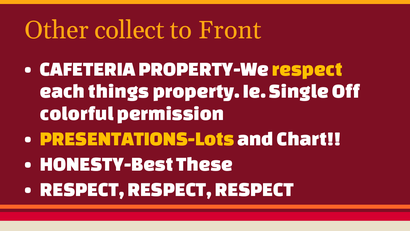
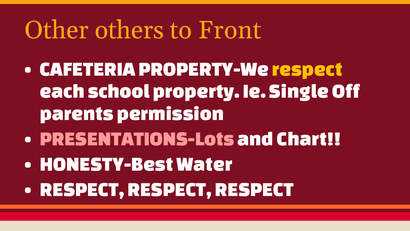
collect: collect -> others (129, 30)
things: things -> school (119, 91)
colorful: colorful -> parents (77, 113)
PRESENTATIONS-Lots colour: yellow -> pink (137, 138)
These: These -> Water (204, 164)
